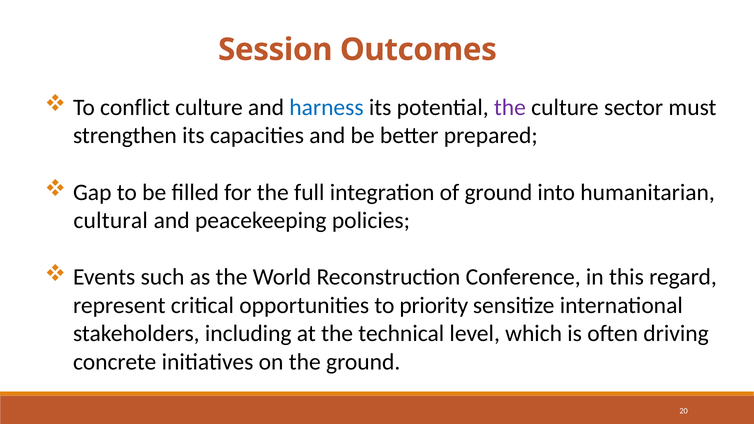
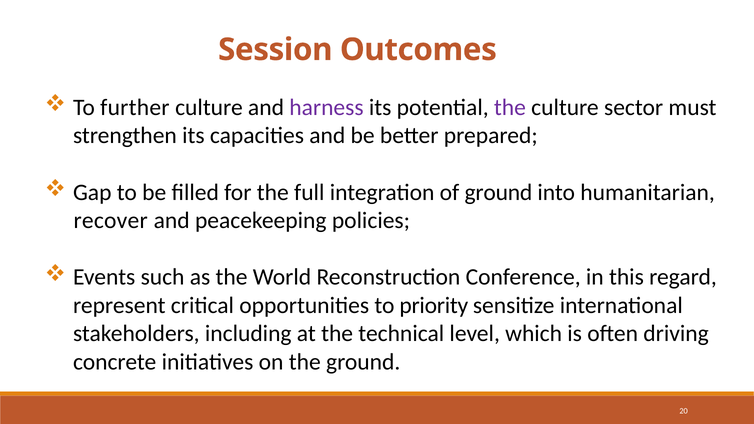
conflict: conflict -> further (135, 107)
harness colour: blue -> purple (326, 107)
cultural: cultural -> recover (111, 221)
